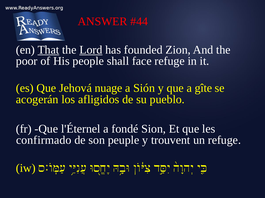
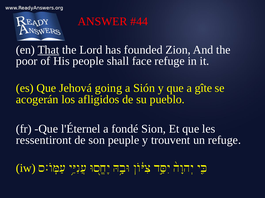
Lord underline: present -> none (91, 50)
nuage: nuage -> going (108, 88)
confirmado: confirmado -> ressentiront (44, 141)
